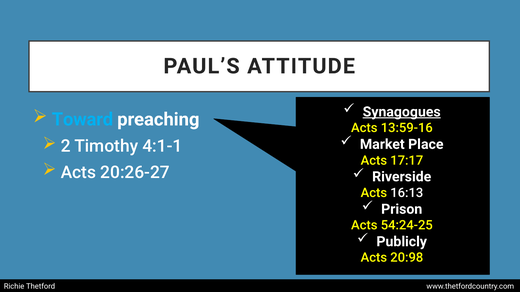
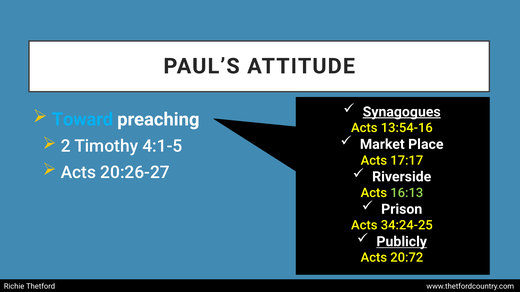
13:59-16: 13:59-16 -> 13:54-16 (407, 128)
4:1-1: 4:1-1 -> 4:1-5 (162, 146)
16:13 colour: white -> light green (407, 193)
54:24-25: 54:24-25 -> 34:24-25 (407, 226)
Publicly underline: none -> present (402, 242)
20:98: 20:98 -> 20:72 (407, 258)
